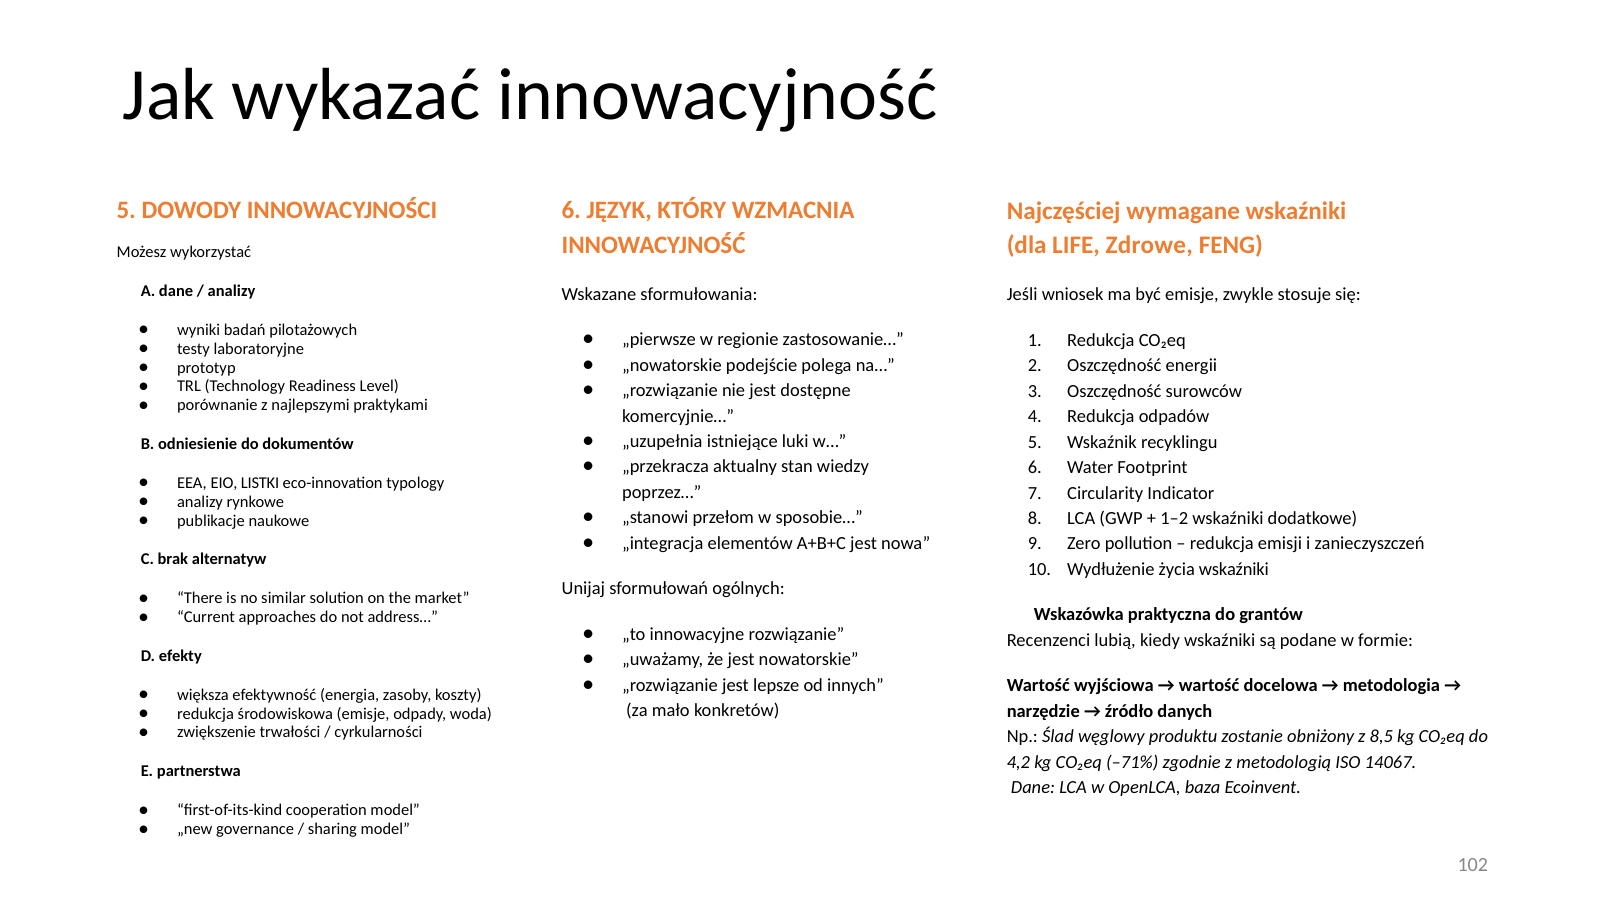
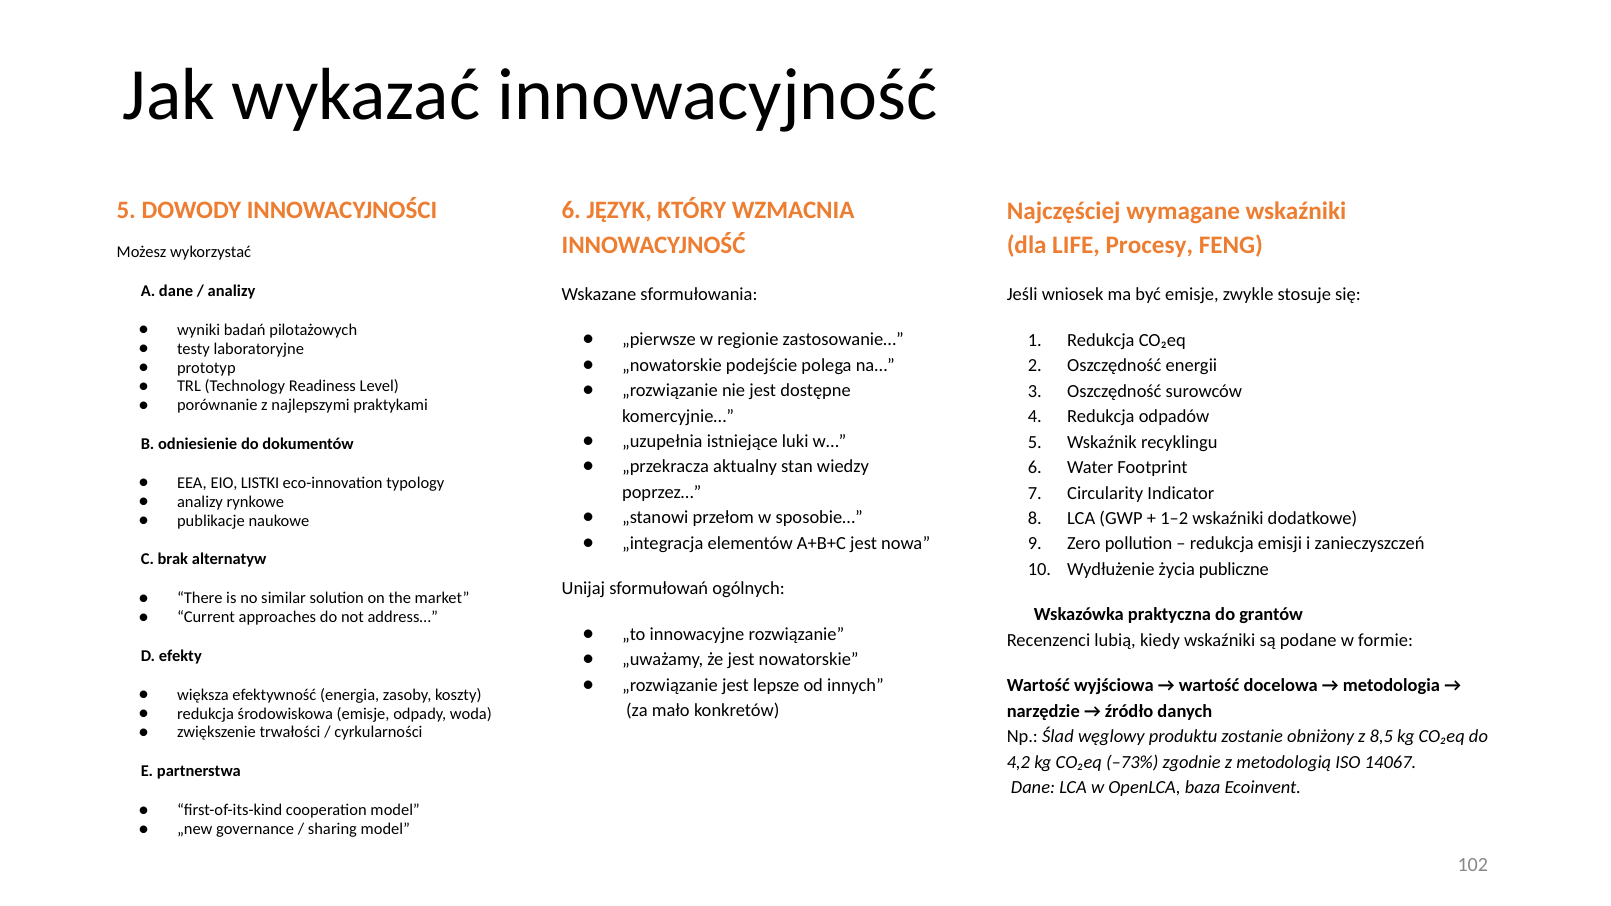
Zdrowe: Zdrowe -> Procesy (1149, 246)
życia wskaźniki: wskaźniki -> publiczne (1234, 569)
–71%: –71% -> –73% (1132, 762)
